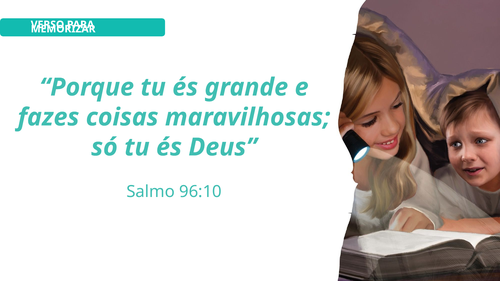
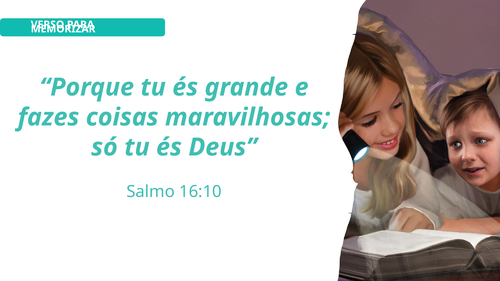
96:10: 96:10 -> 16:10 (200, 192)
